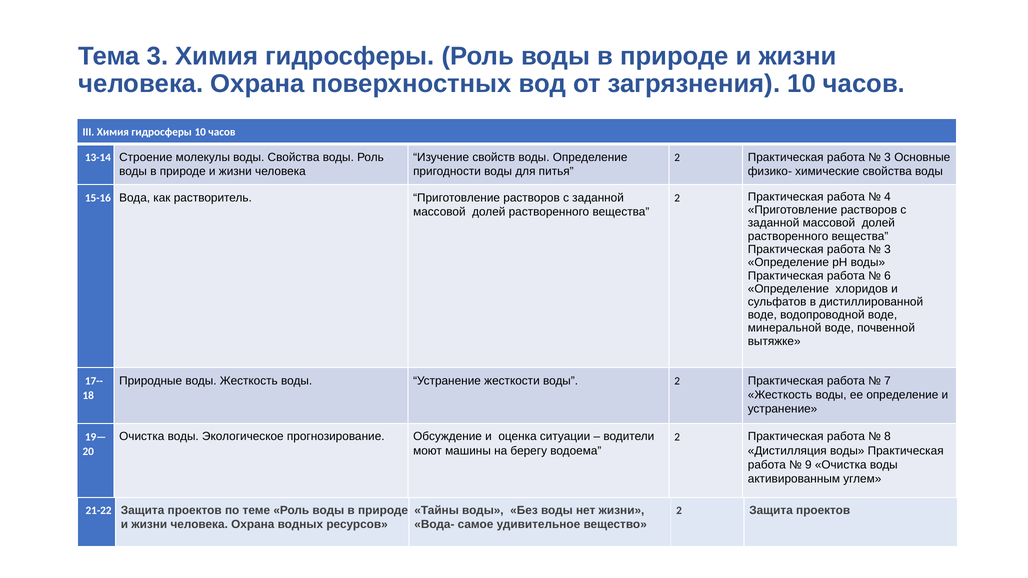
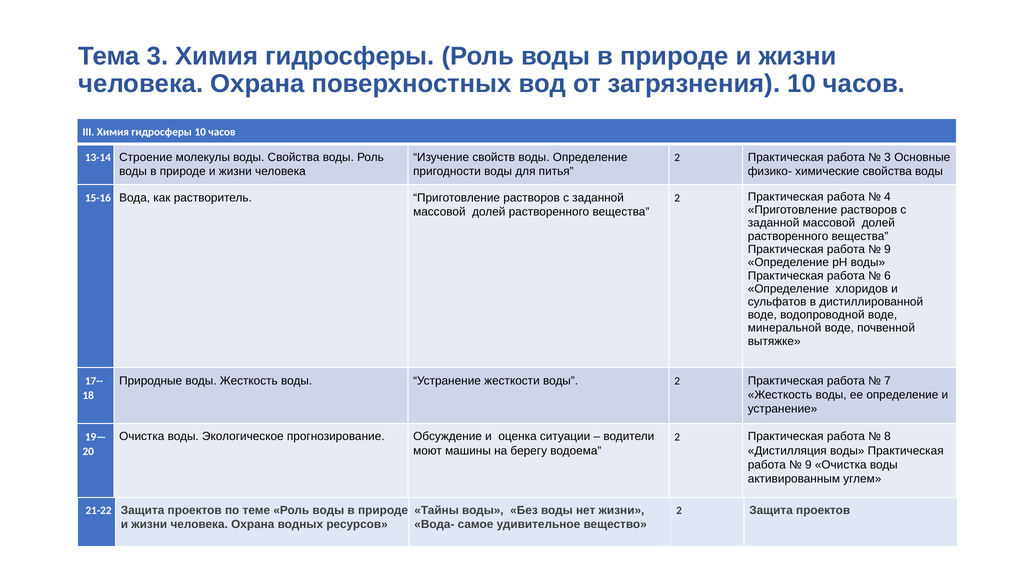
3: 3 -> 9 (887, 250)
